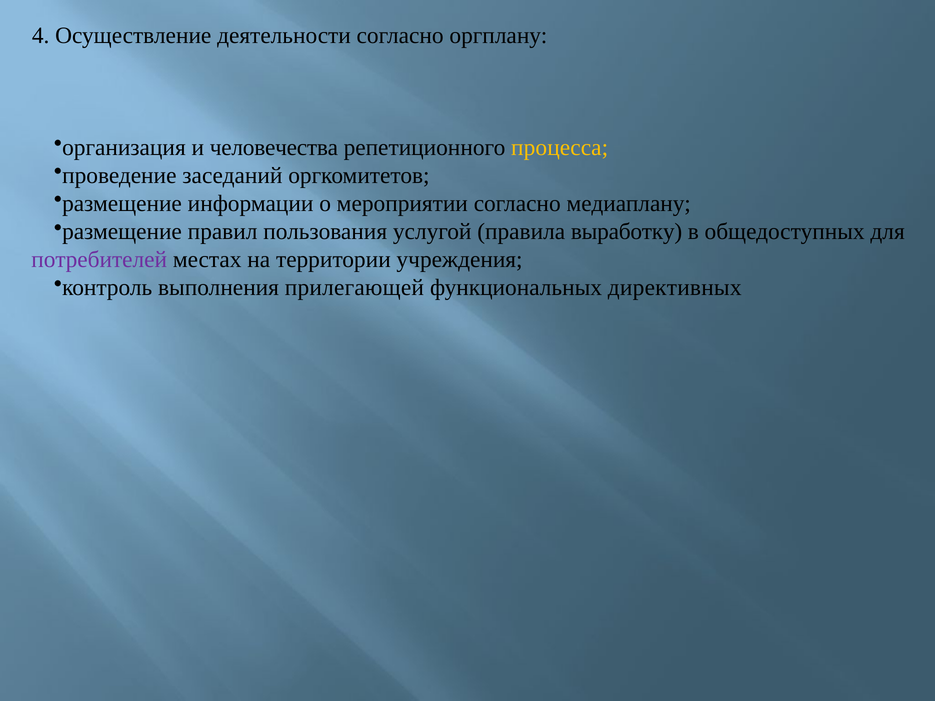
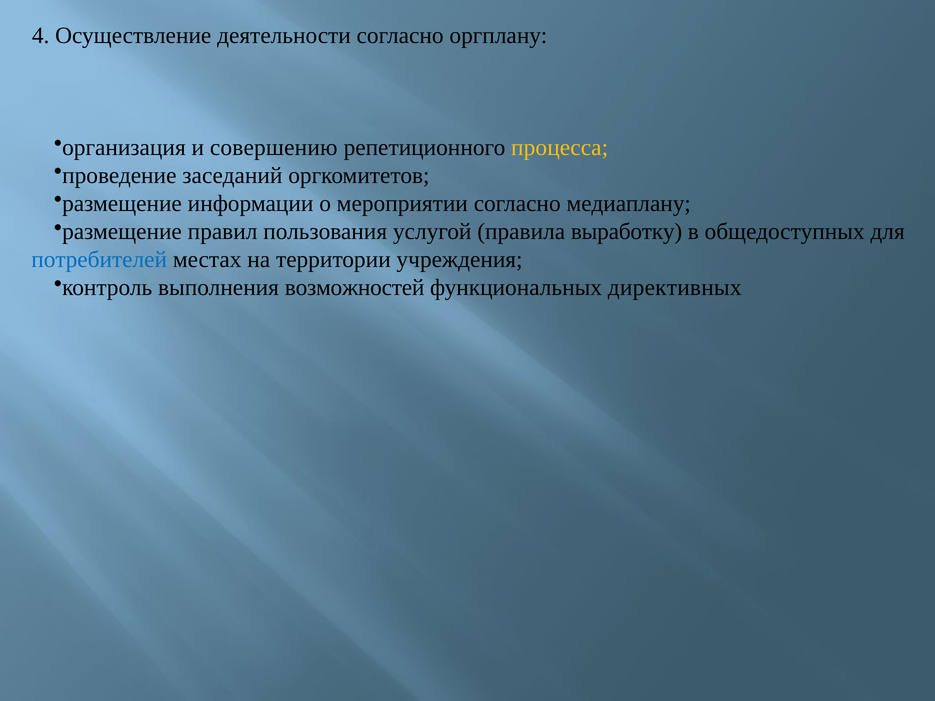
человечества: человечества -> совершению (274, 148)
потребителей colour: purple -> blue (99, 260)
прилегающей: прилегающей -> возможностей (355, 288)
